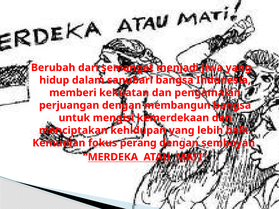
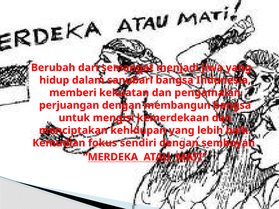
perang: perang -> sendiri (138, 143)
